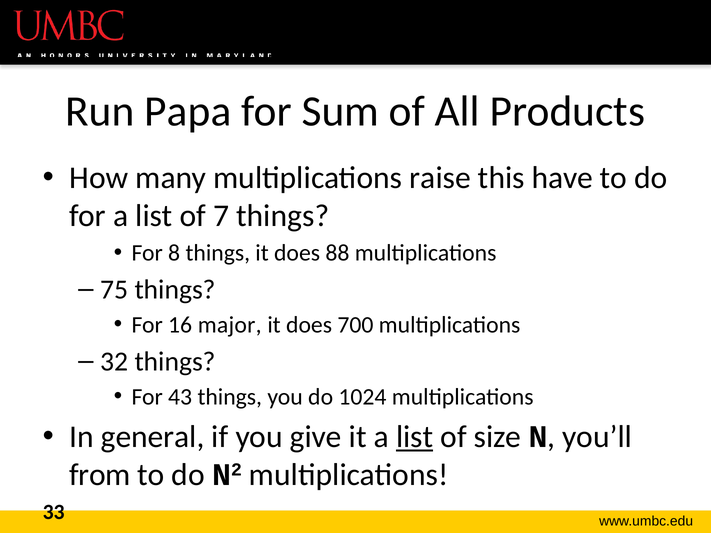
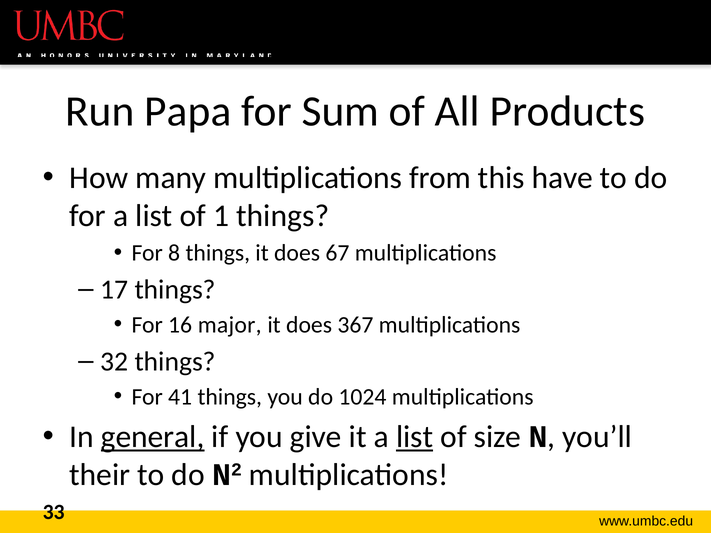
raise: raise -> from (440, 178)
7: 7 -> 1 (221, 216)
88: 88 -> 67 (337, 253)
75: 75 -> 17 (114, 290)
700: 700 -> 367 (355, 325)
43: 43 -> 41 (180, 397)
general underline: none -> present (153, 437)
from: from -> their (100, 475)
